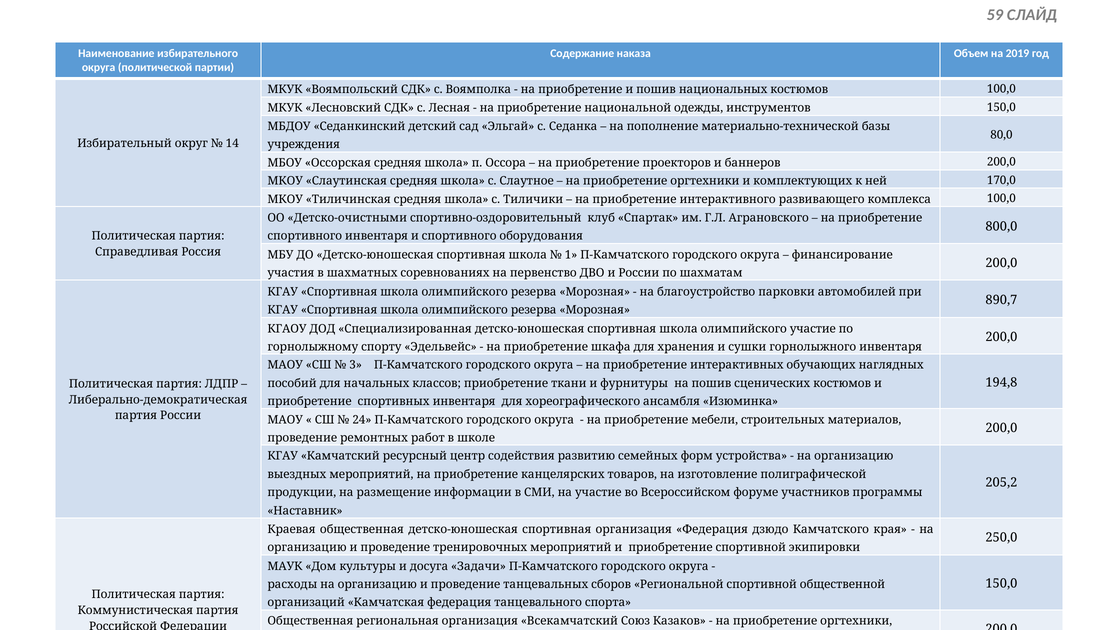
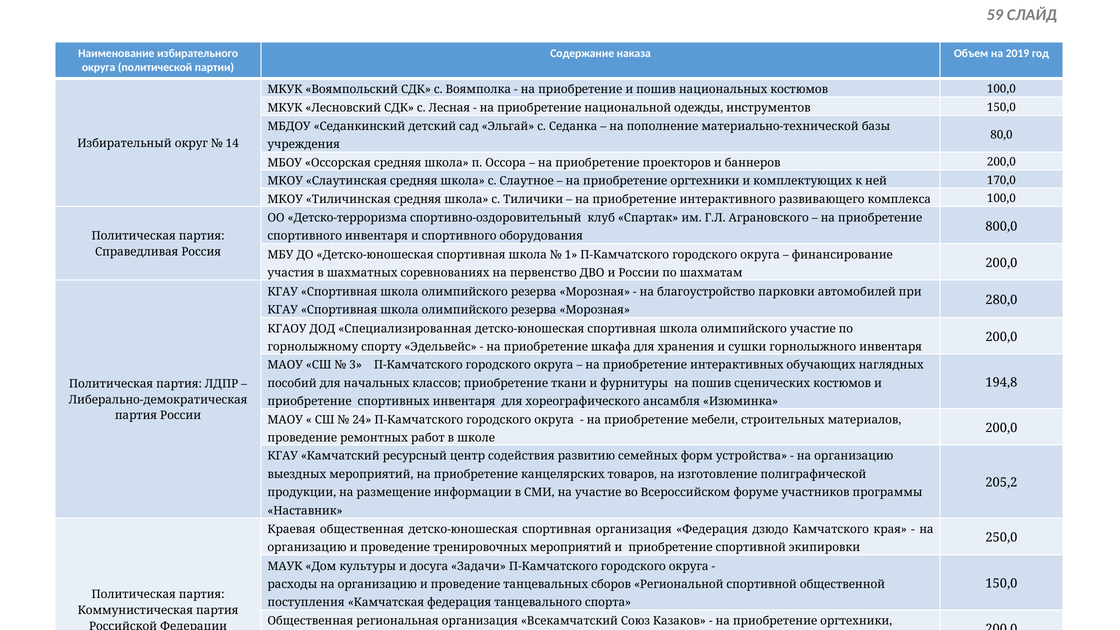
Детско-очистными: Детско-очистными -> Детско-терроризма (347, 218)
890,7: 890,7 -> 280,0 (1001, 300)
организаций: организаций -> поступления (306, 603)
